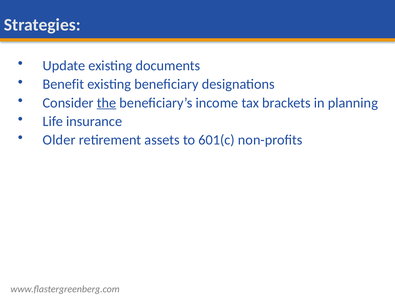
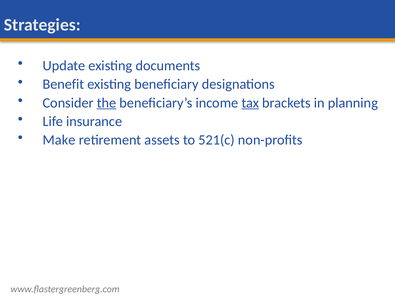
tax underline: none -> present (250, 103)
Older: Older -> Make (59, 140)
601(c: 601(c -> 521(c (217, 140)
